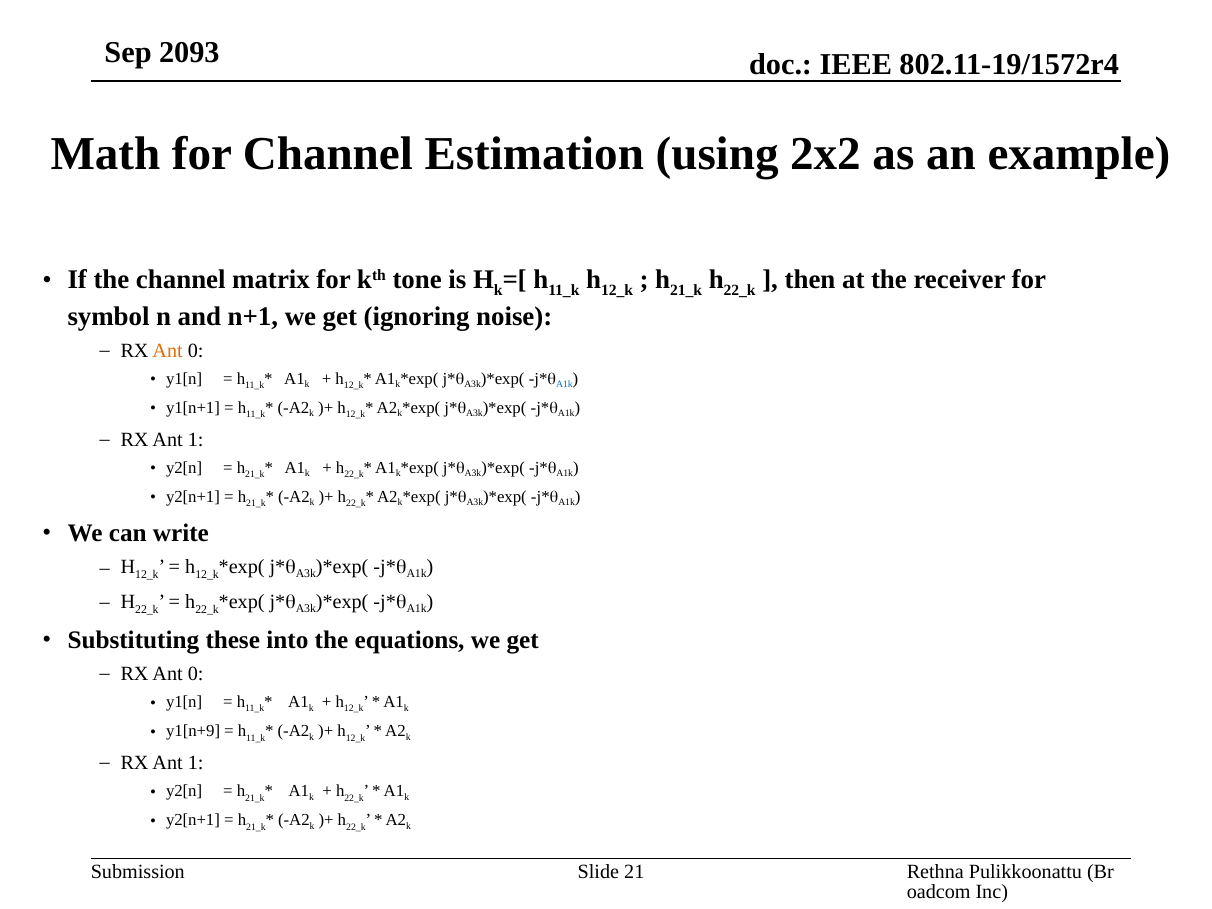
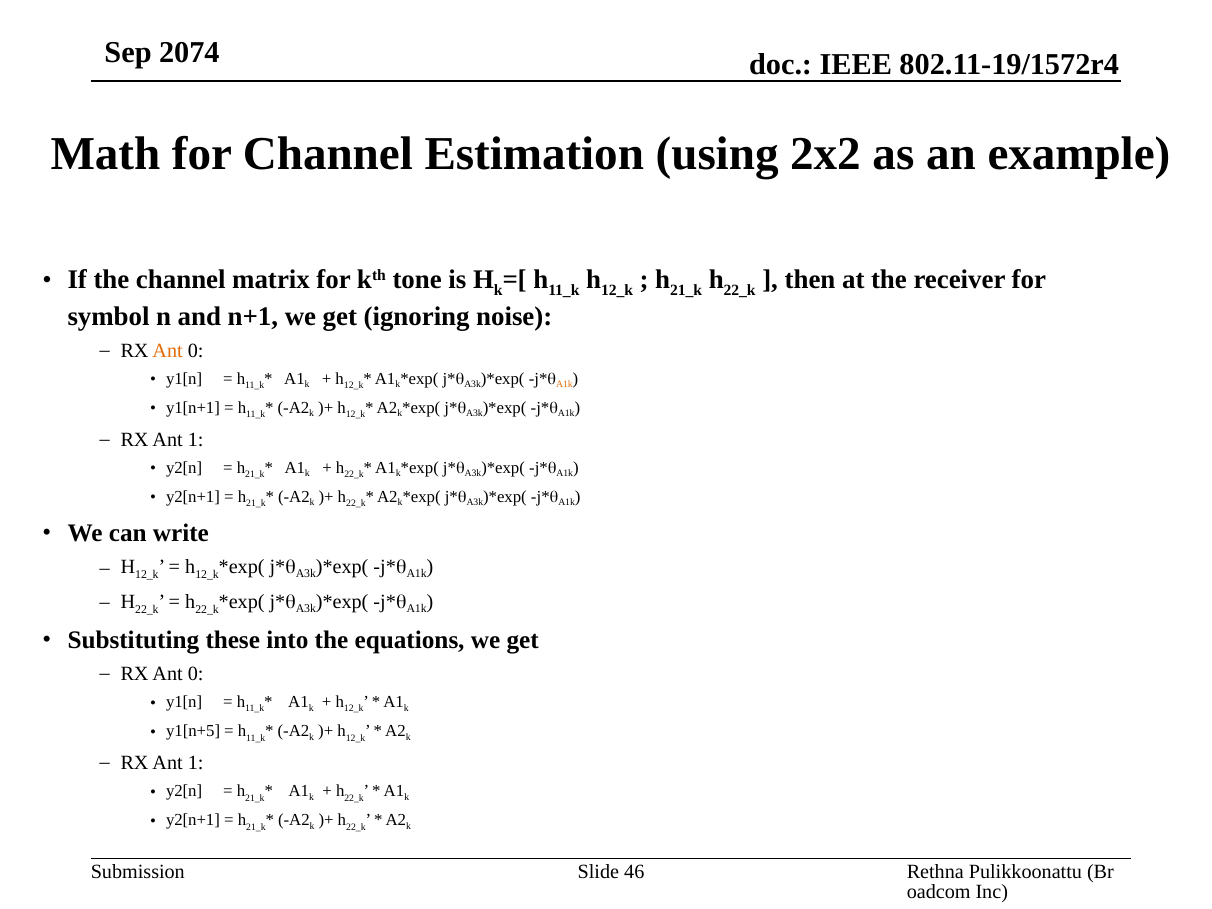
2093: 2093 -> 2074 (189, 53)
A1k colour: blue -> orange (564, 384)
y1[n+9: y1[n+9 -> y1[n+5 (193, 731)
21: 21 -> 46 (634, 872)
